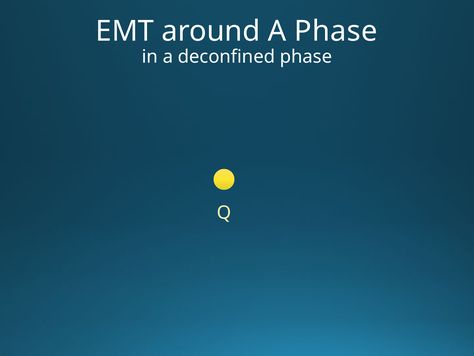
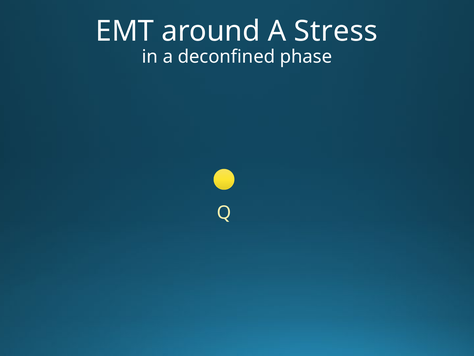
A Phase: Phase -> Stress (336, 31)
